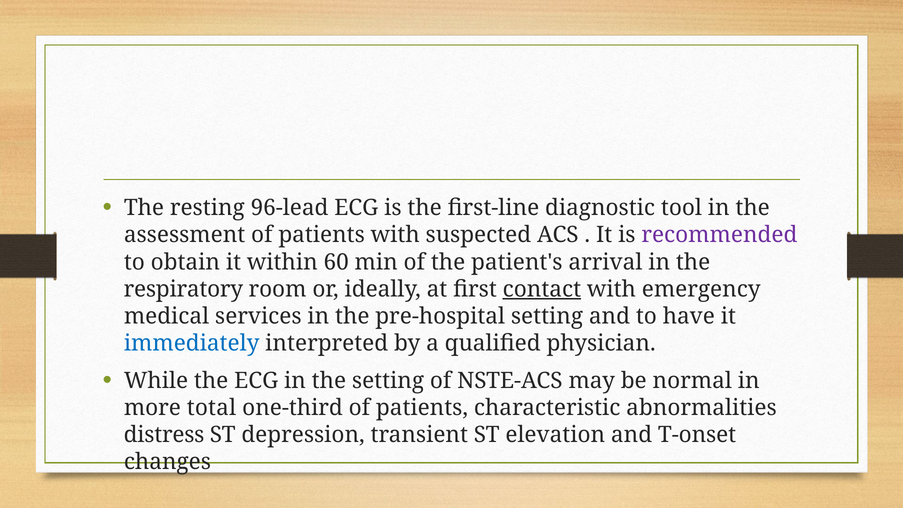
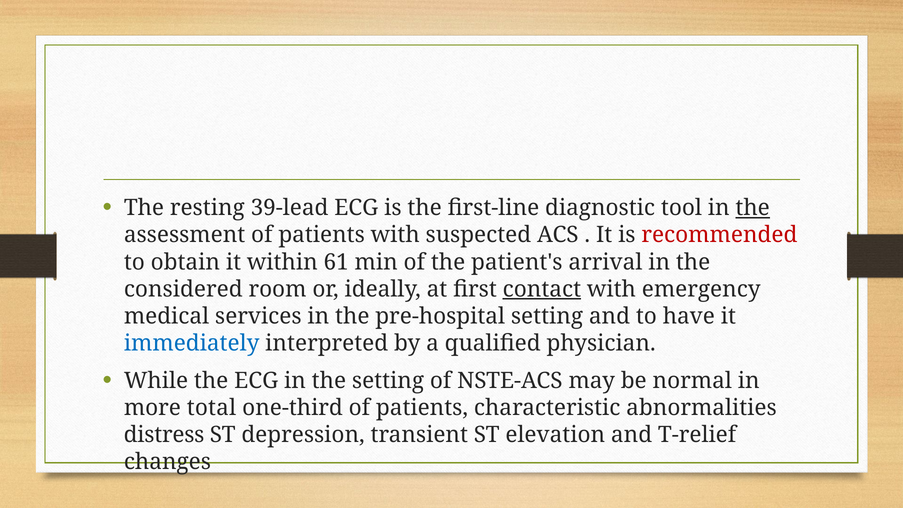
96-lead: 96-lead -> 39-lead (290, 208)
the underline: none -> present (753, 208)
recommended colour: purple -> red (719, 235)
60: 60 -> 61 (336, 262)
respiratory: respiratory -> considered (183, 289)
T-onset: T-onset -> T-relief (697, 435)
